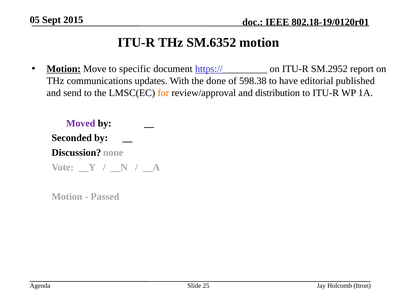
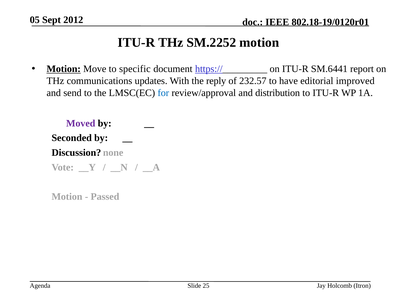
2015: 2015 -> 2012 (73, 20)
SM.6352: SM.6352 -> SM.2252 (211, 43)
SM.2952: SM.2952 -> SM.6441 (329, 69)
done: done -> reply (216, 81)
598.38: 598.38 -> 232.57 (253, 81)
published: published -> improved (355, 81)
for colour: orange -> blue (163, 93)
